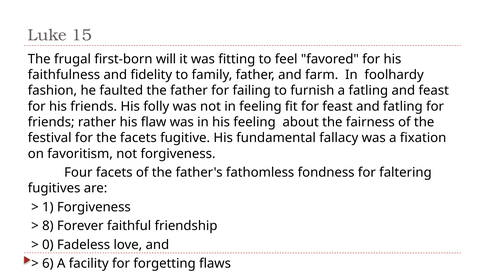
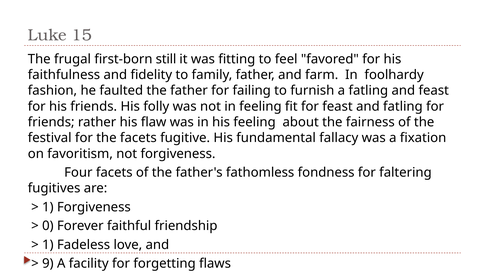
will: will -> still (166, 59)
8: 8 -> 0 (48, 226)
0: 0 -> 1 (48, 245)
6: 6 -> 9 (48, 263)
